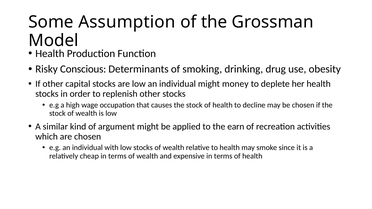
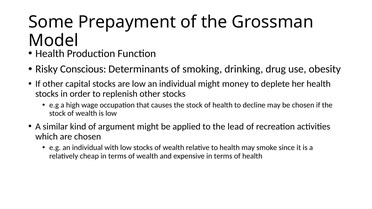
Assumption: Assumption -> Prepayment (127, 22)
earn: earn -> lead (236, 127)
